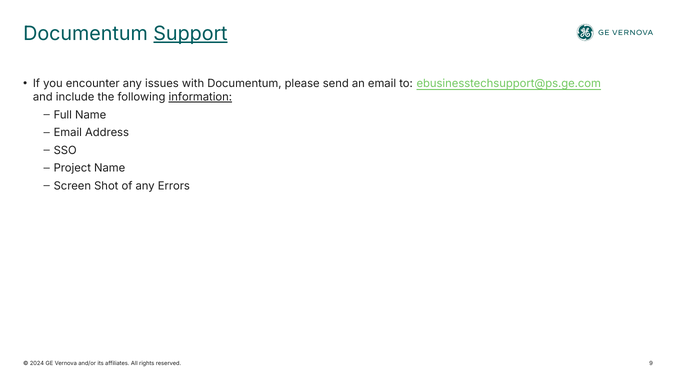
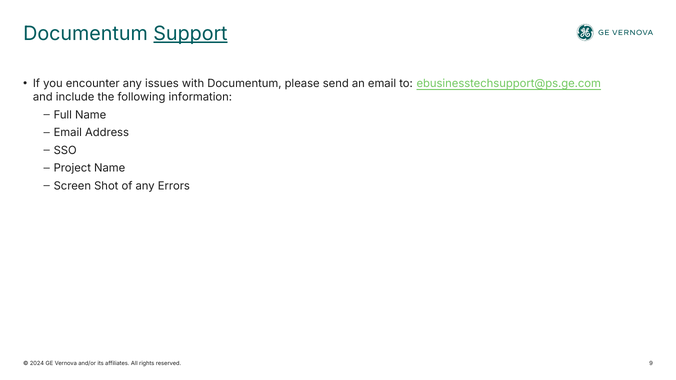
information underline: present -> none (200, 97)
